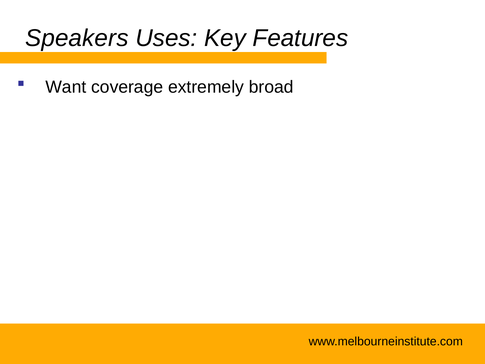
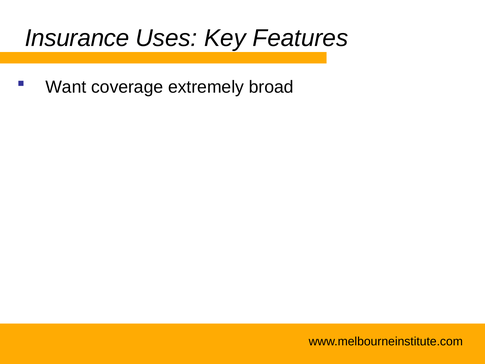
Speakers: Speakers -> Insurance (77, 38)
